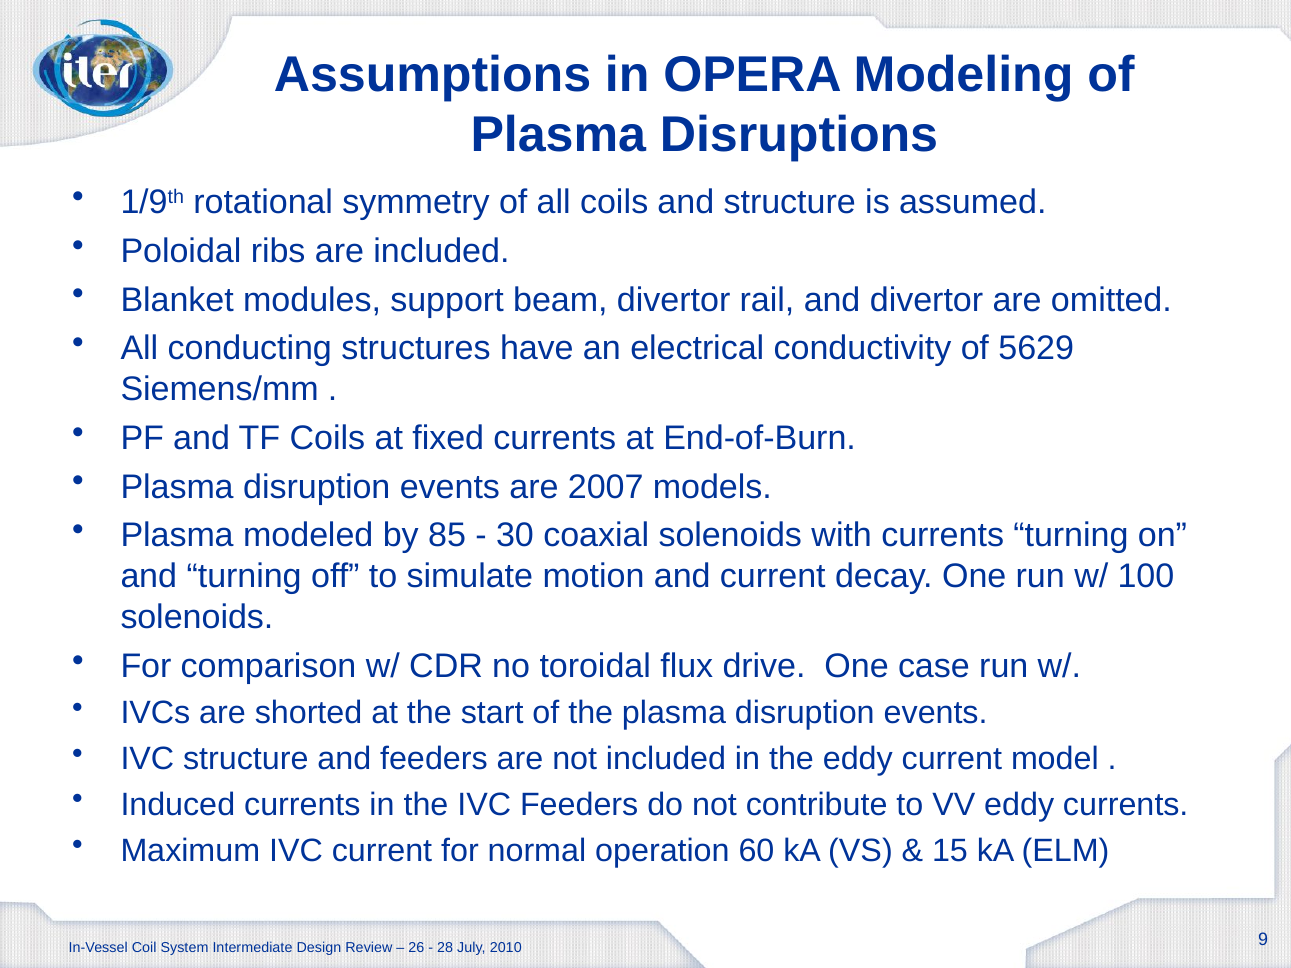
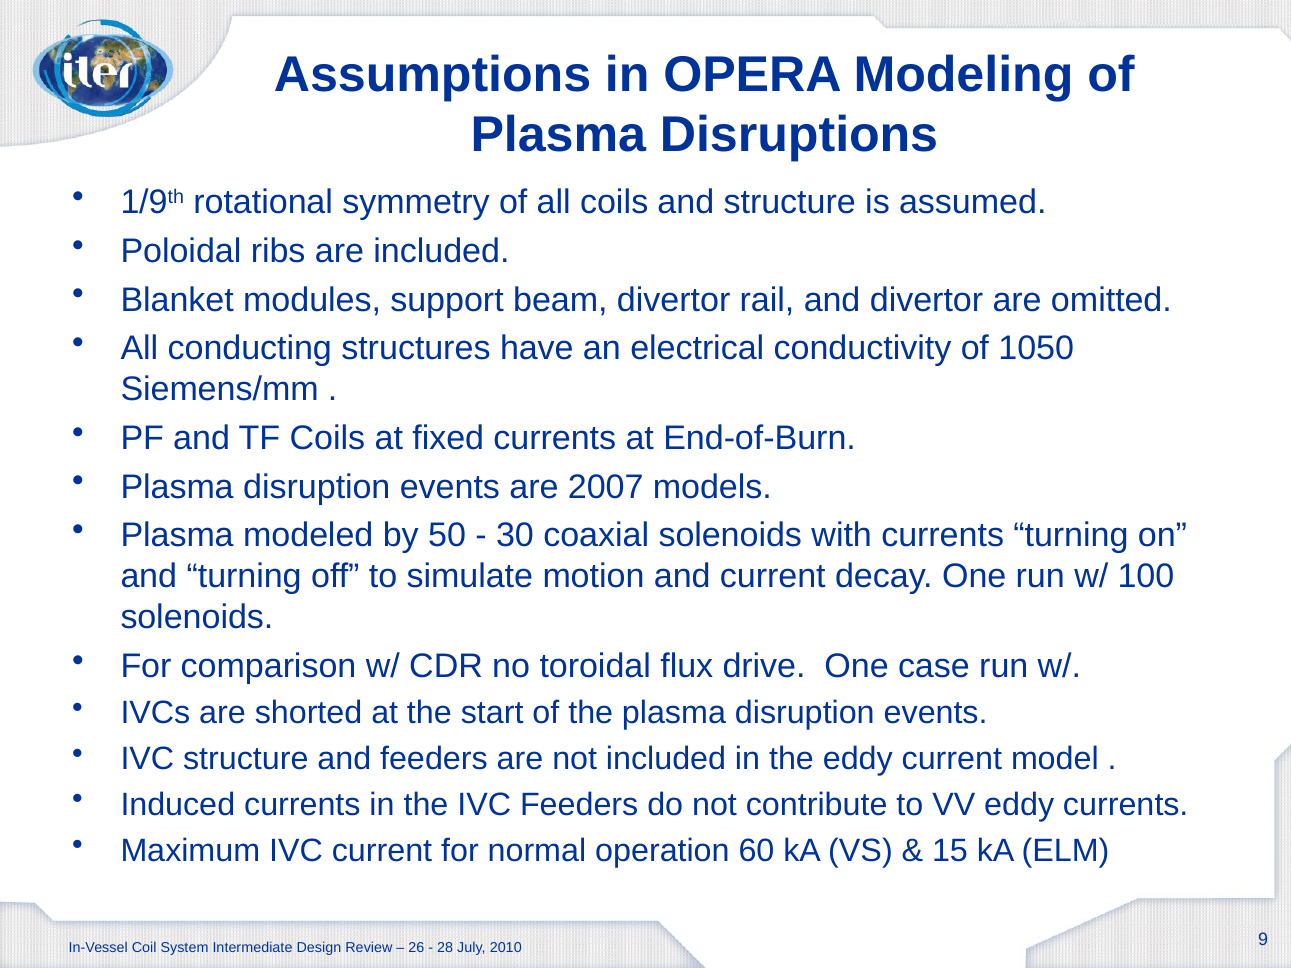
5629: 5629 -> 1050 (1036, 349)
85: 85 -> 50 (447, 536)
